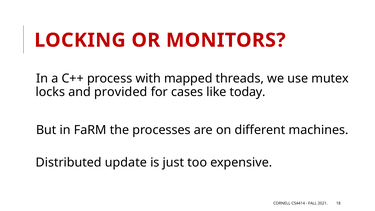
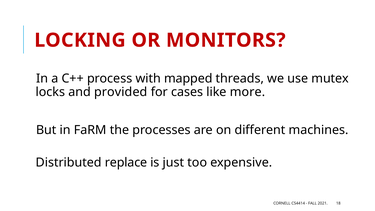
today: today -> more (248, 92)
update: update -> replace (126, 162)
